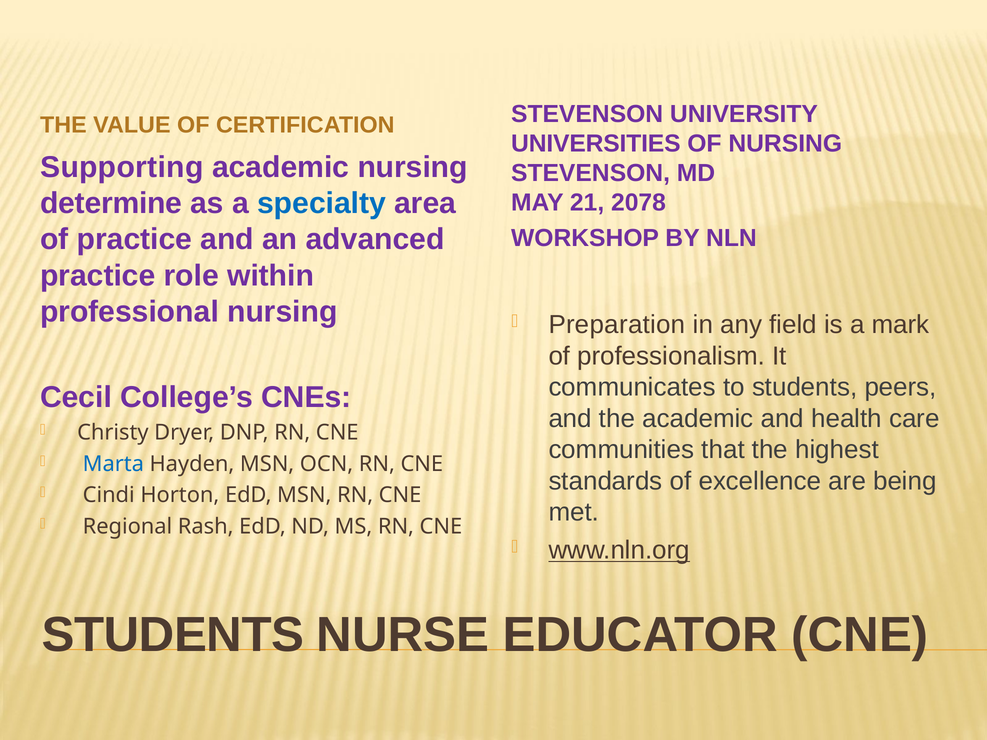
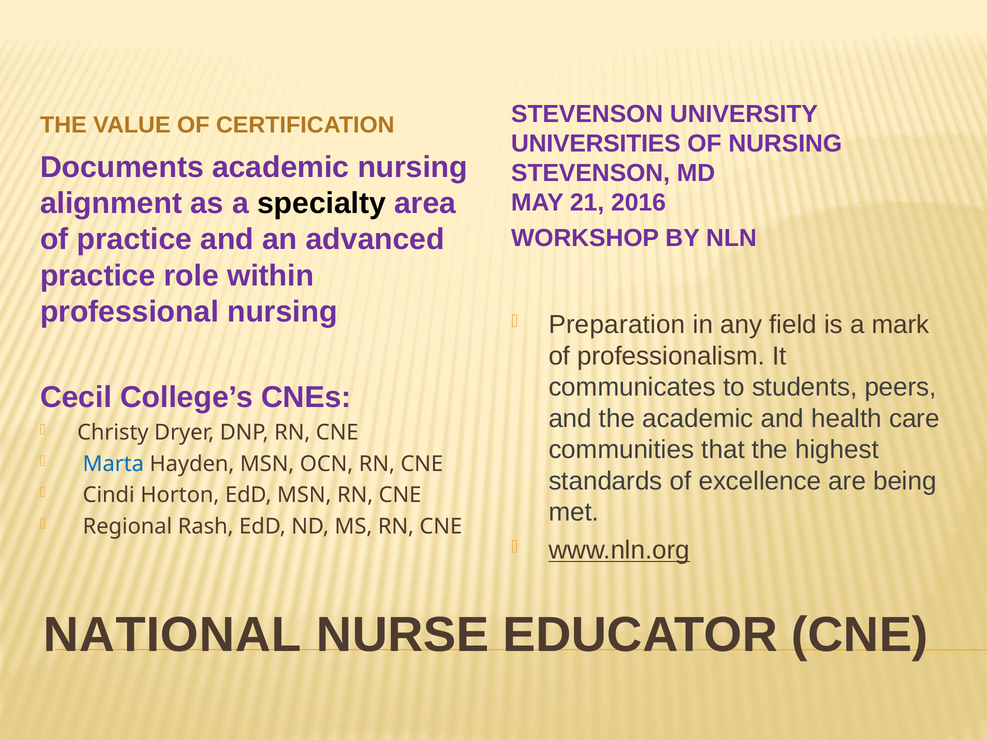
Supporting: Supporting -> Documents (122, 167)
determine: determine -> alignment (111, 203)
specialty colour: blue -> black (322, 203)
2078: 2078 -> 2016 (638, 203)
STUDENTS: STUDENTS -> NATIONAL (172, 635)
